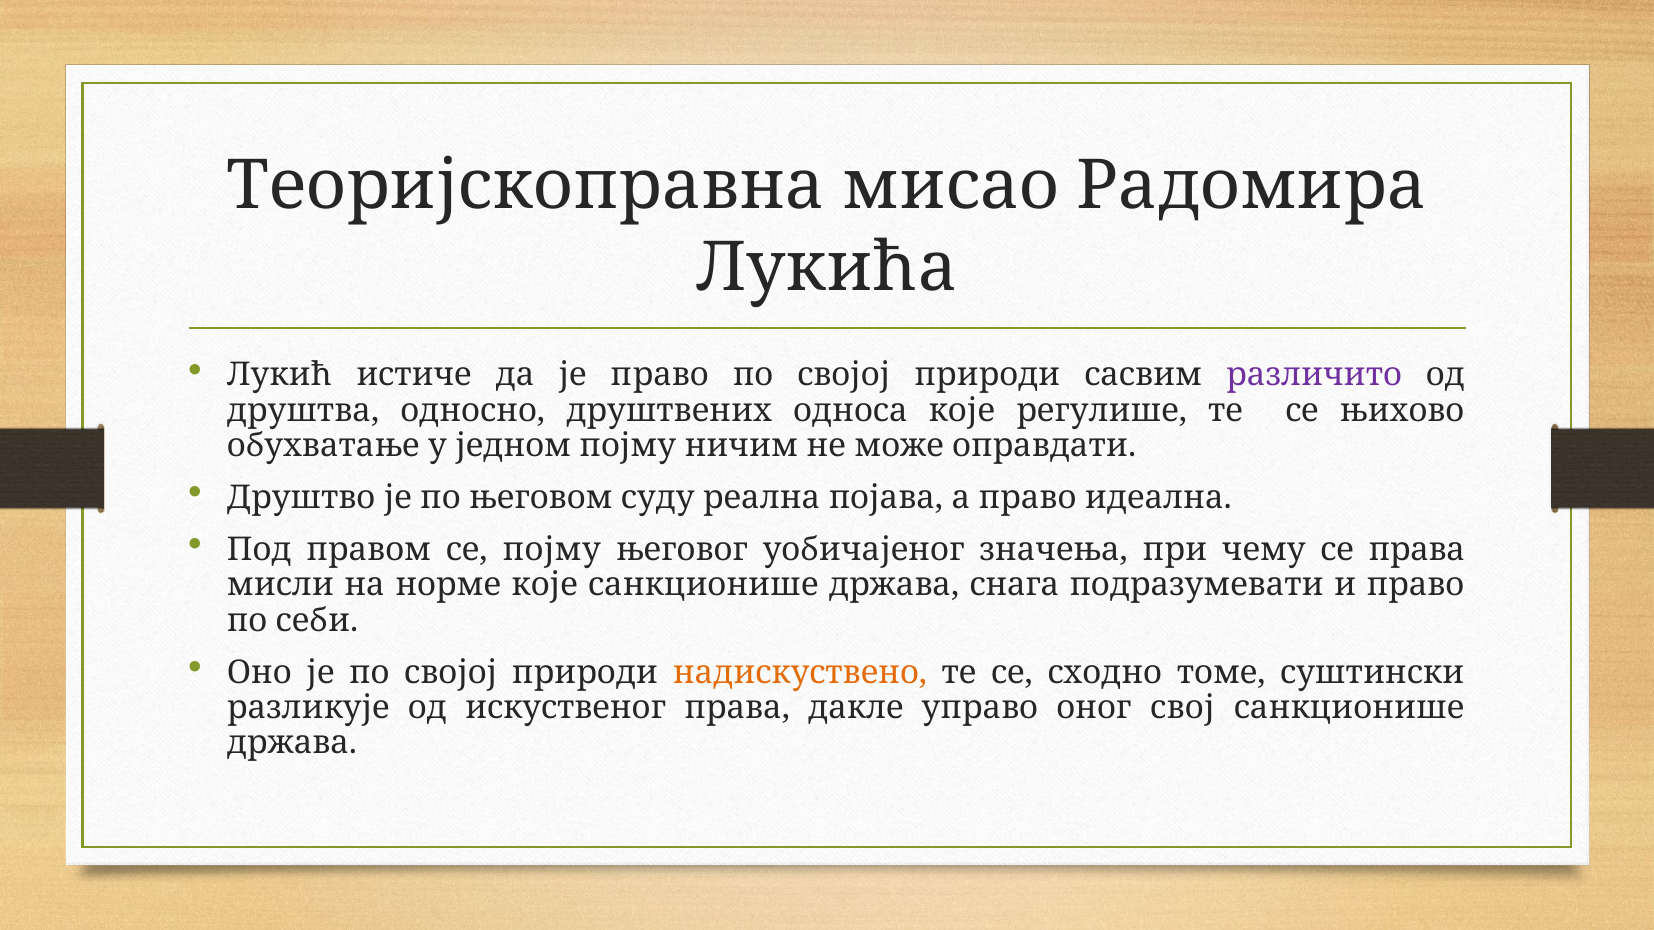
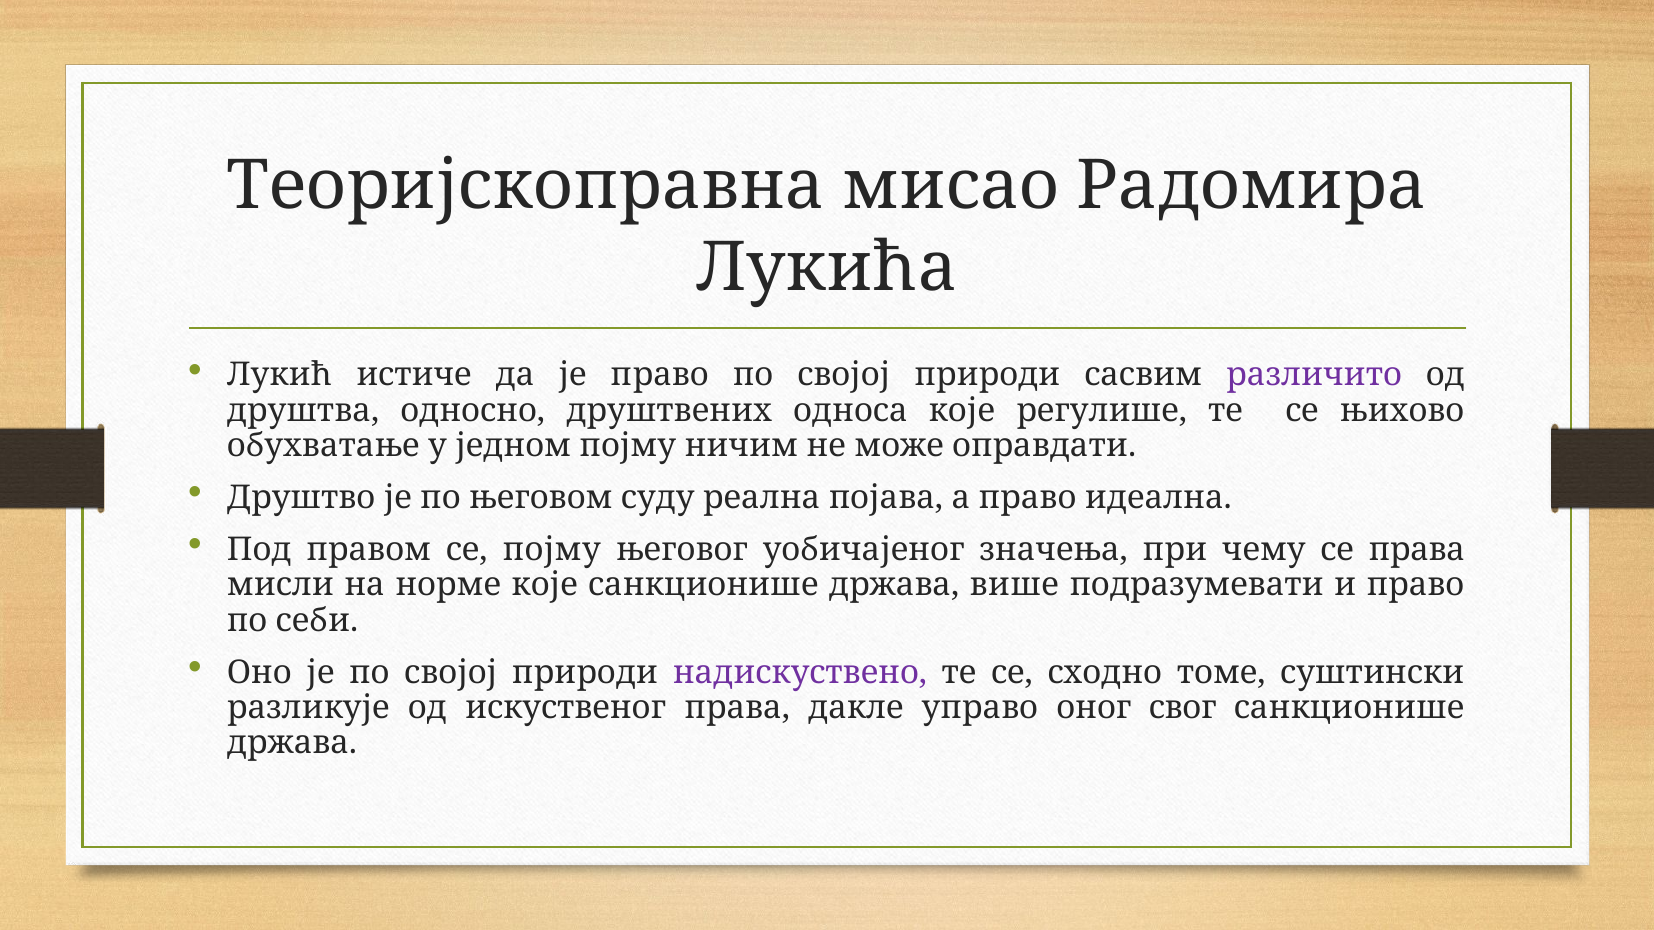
снага: снага -> више (1014, 585)
надискуствено colour: orange -> purple (800, 673)
свој: свој -> свог (1183, 708)
